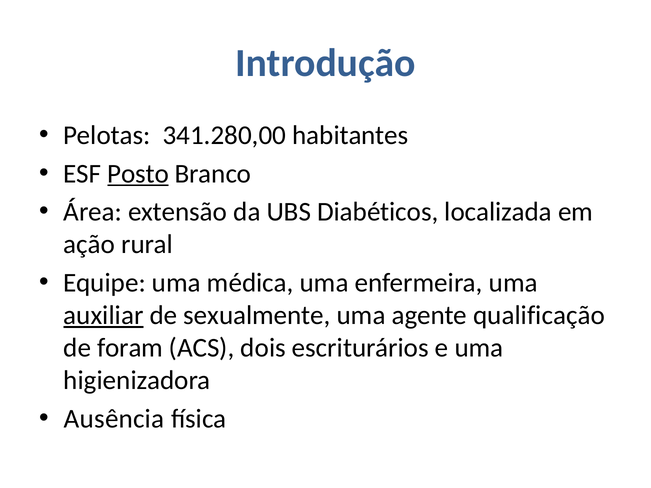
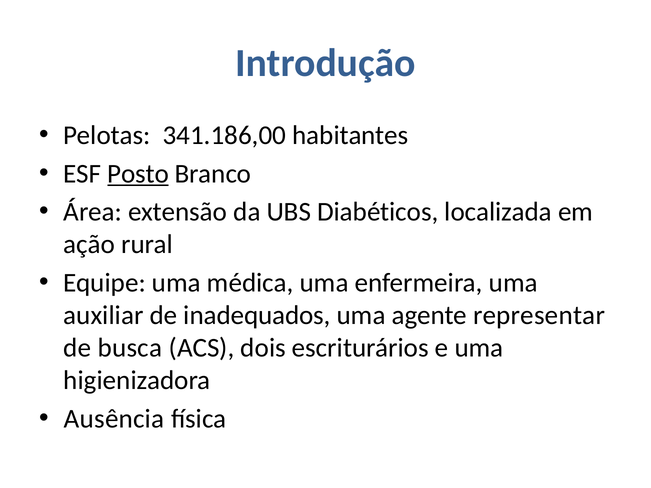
341.280,00: 341.280,00 -> 341.186,00 (224, 135)
auxiliar underline: present -> none (103, 315)
sexualmente: sexualmente -> inadequados (257, 315)
qualificação: qualificação -> representar (539, 315)
foram: foram -> busca (130, 348)
